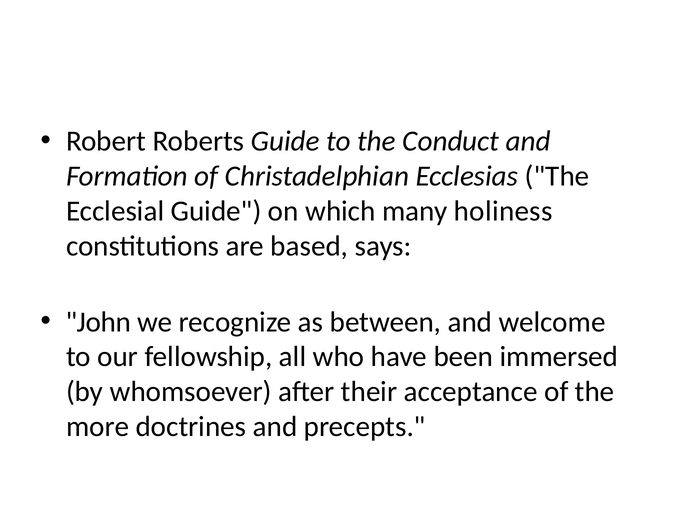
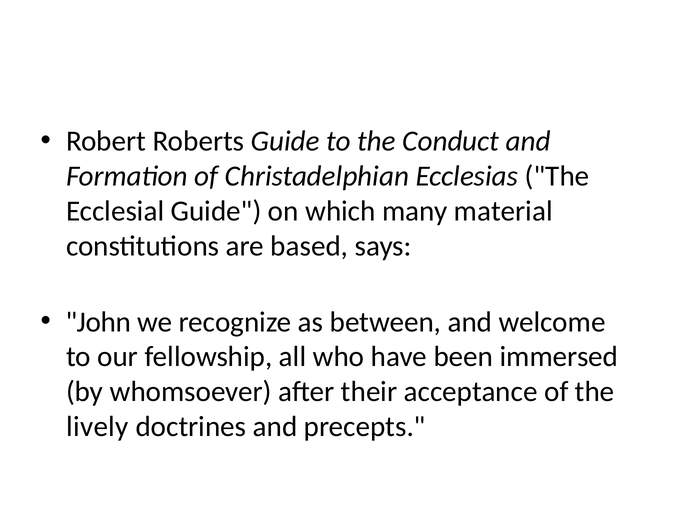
holiness: holiness -> material (503, 211)
more: more -> lively (97, 427)
